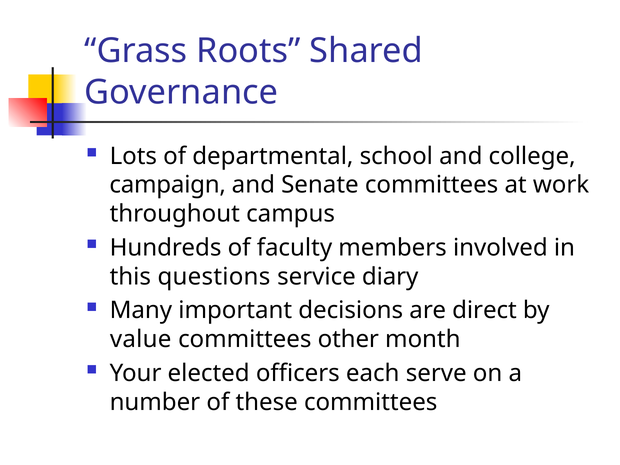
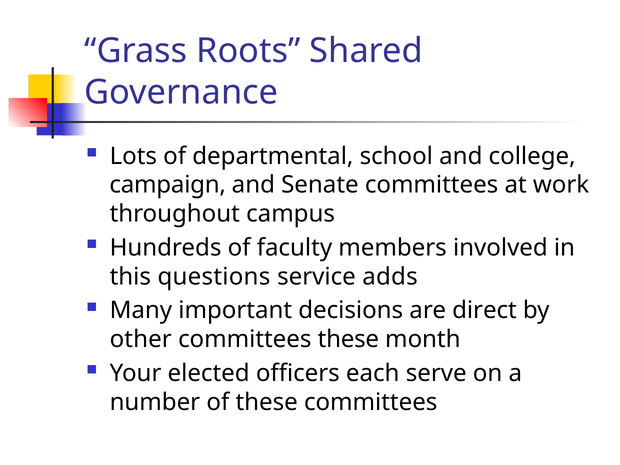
diary: diary -> adds (390, 277)
value: value -> other (141, 339)
committees other: other -> these (348, 339)
